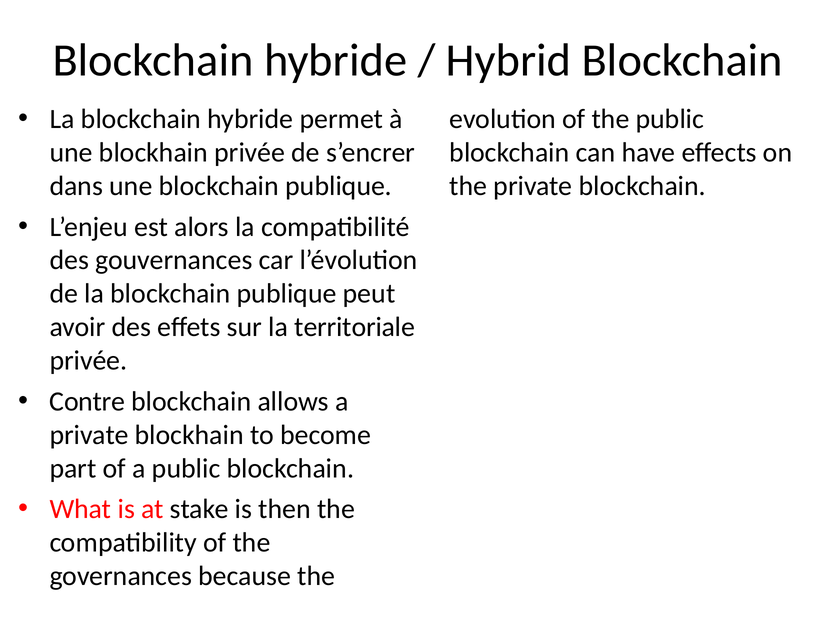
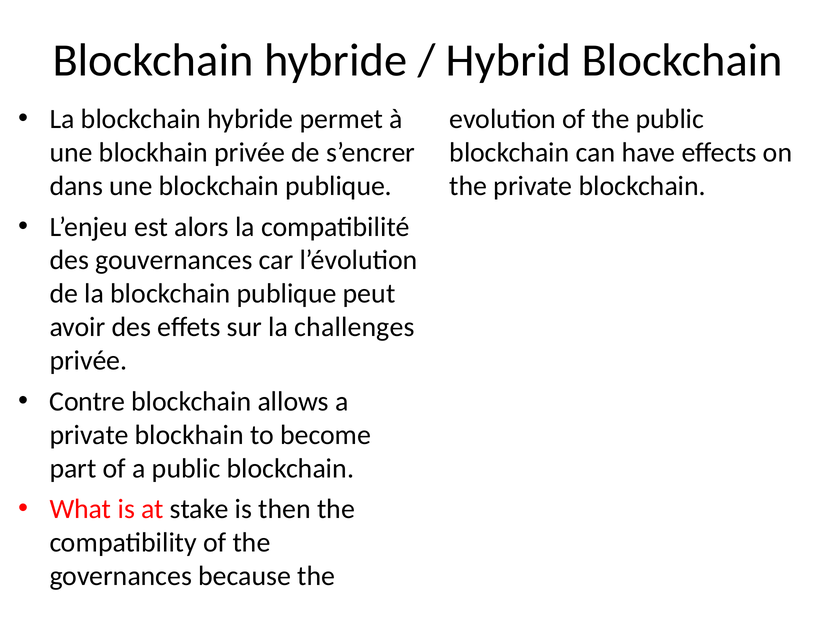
territoriale: territoriale -> challenges (354, 327)
